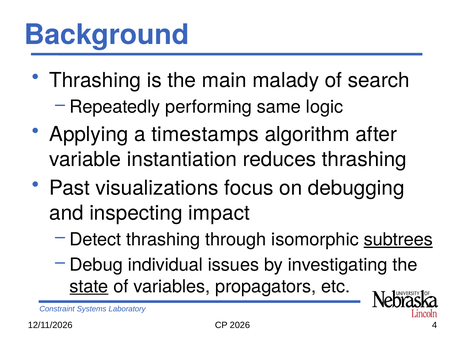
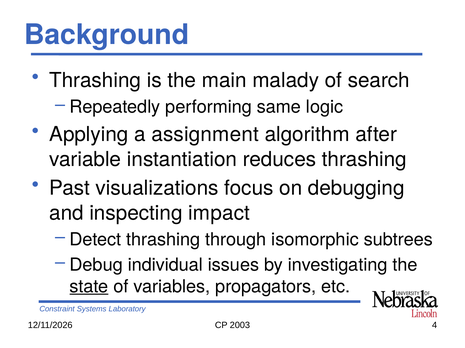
timestamps: timestamps -> assignment (205, 135)
subtrees underline: present -> none (398, 240)
2026: 2026 -> 2003 (240, 326)
